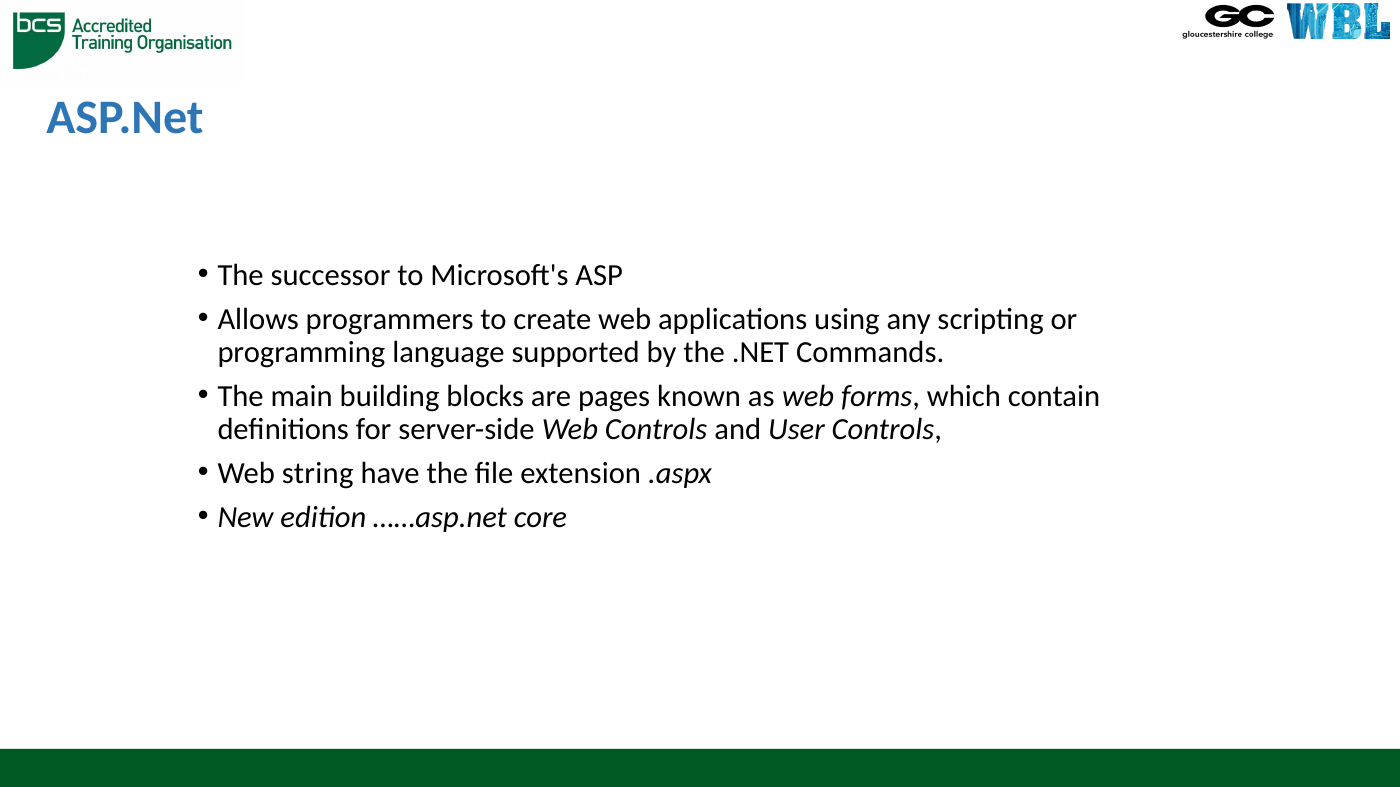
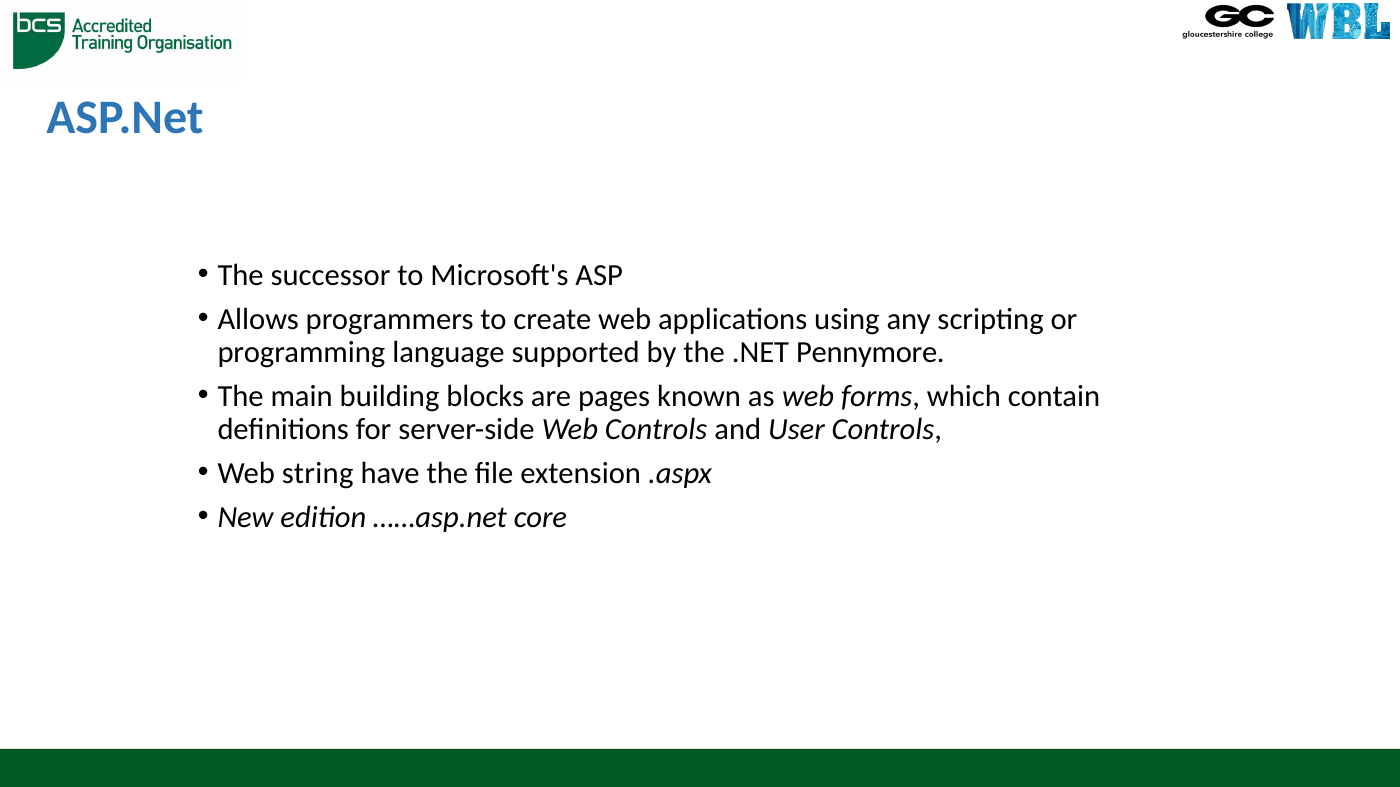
Commands: Commands -> Pennymore (870, 352)
